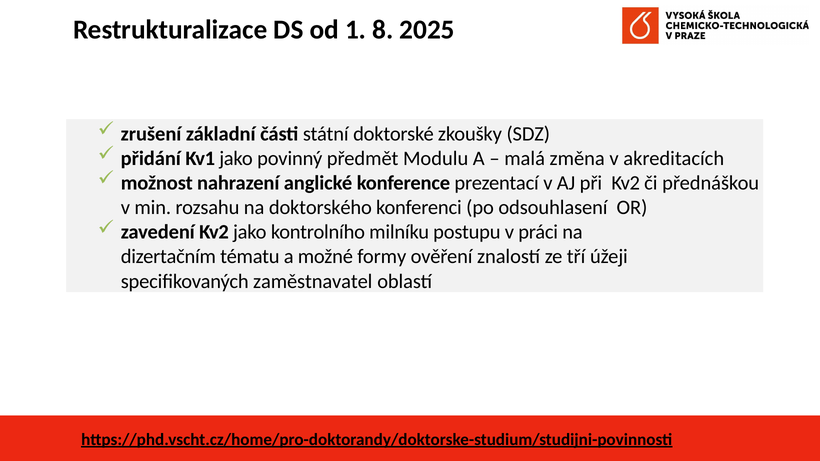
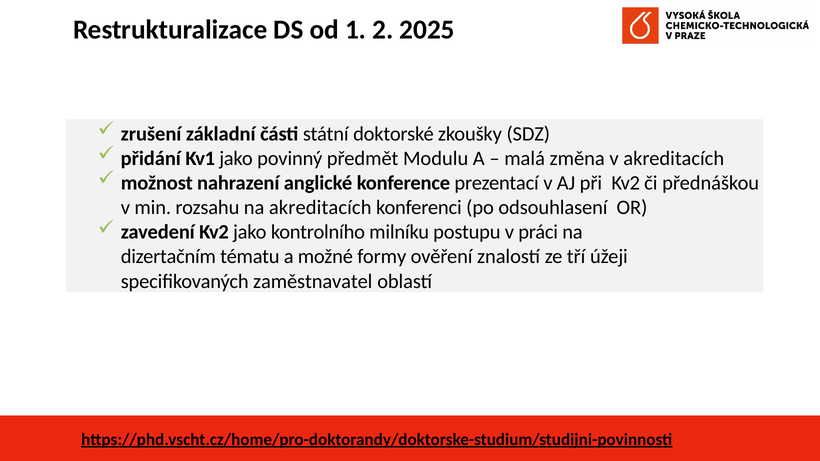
8: 8 -> 2 (383, 30)
na doktorského: doktorského -> akreditacích (320, 208)
